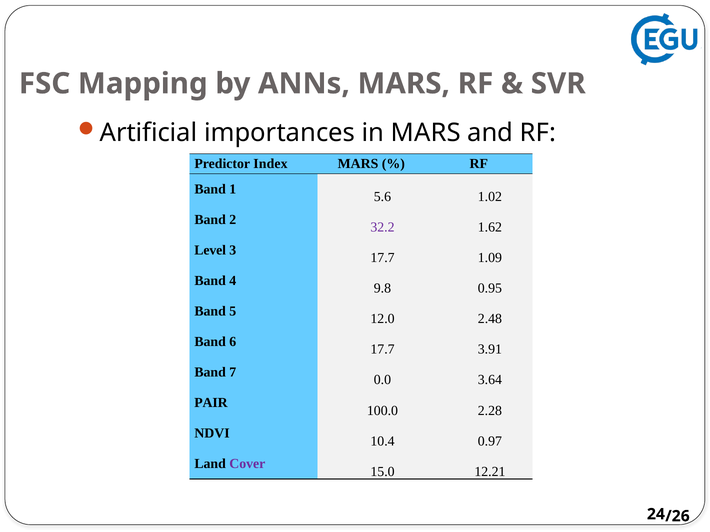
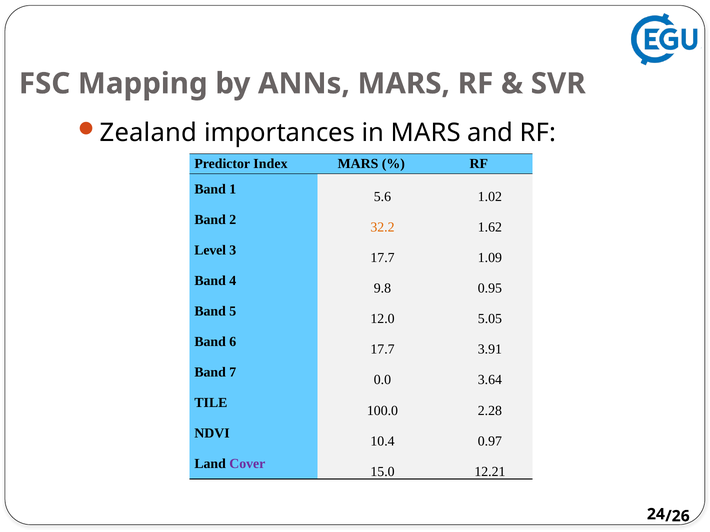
Artificial: Artificial -> Zealand (148, 133)
32.2 colour: purple -> orange (383, 228)
2.48: 2.48 -> 5.05 (490, 319)
PAIR: PAIR -> TILE (211, 403)
